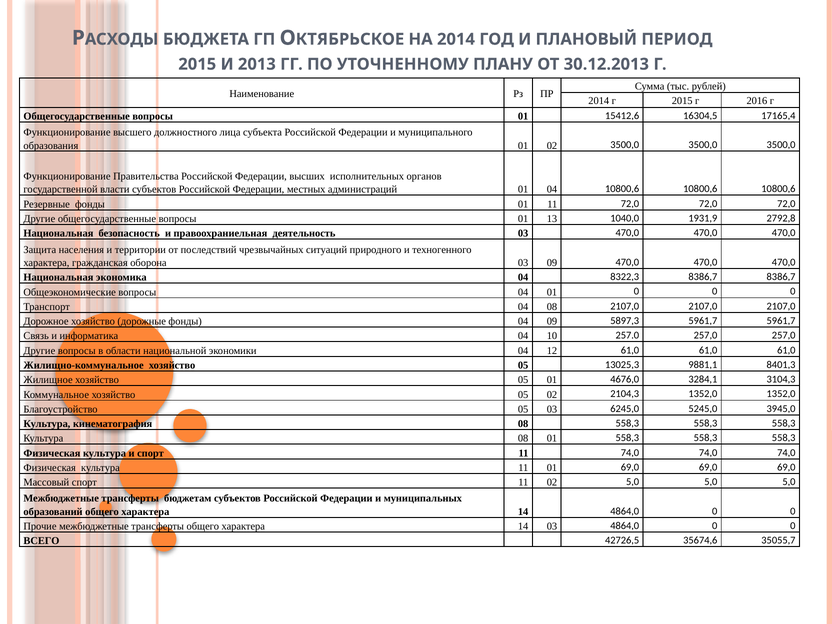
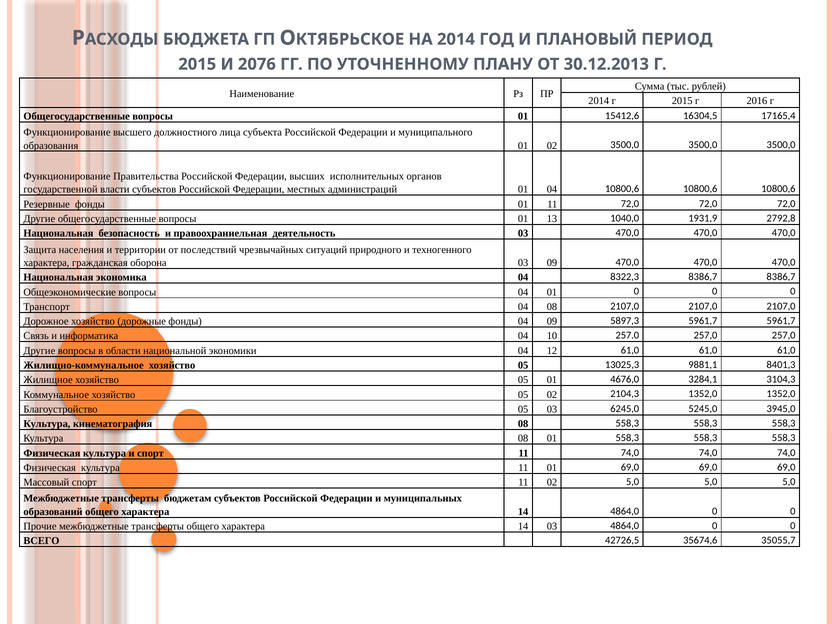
2013: 2013 -> 2076 (257, 64)
